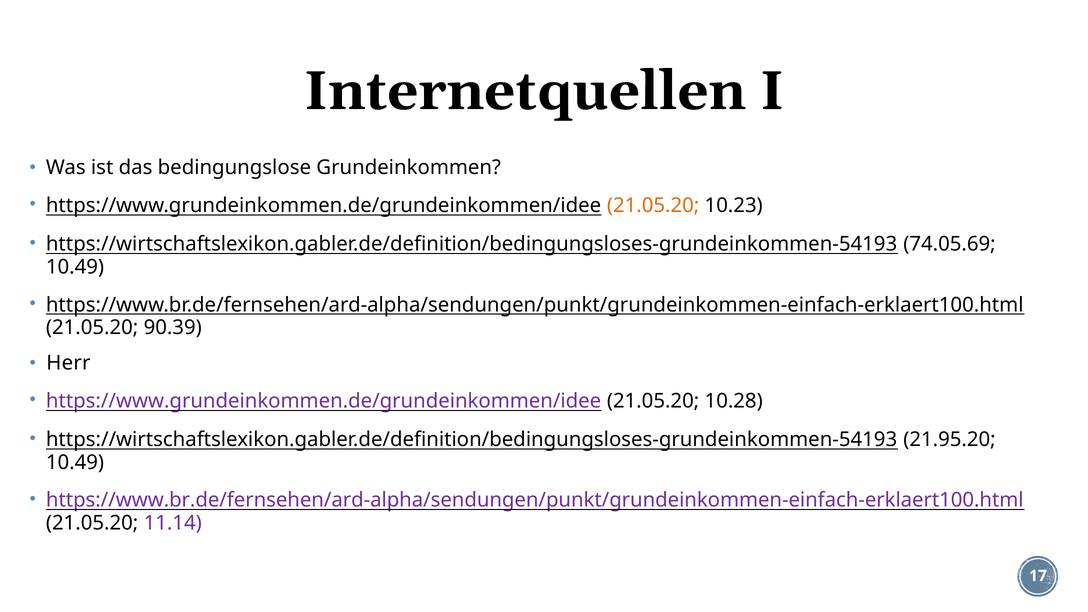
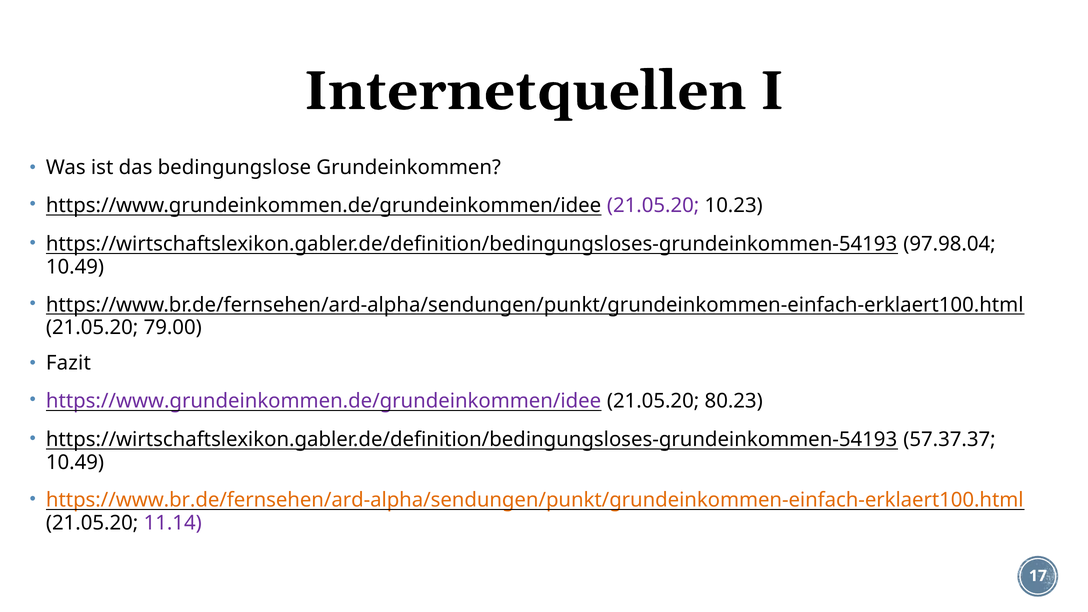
21.05.20 colour: orange -> purple (653, 206)
74.05.69: 74.05.69 -> 97.98.04 (949, 244)
90.39: 90.39 -> 79.00 (173, 327)
Herr: Herr -> Fazit (68, 363)
10.28: 10.28 -> 80.23 (734, 401)
21.95.20: 21.95.20 -> 57.37.37 (949, 440)
https://www.br.de/fernsehen/ard-alpha/sendungen/punkt/grundeinkommen-einfach-erklaert100.html colour: purple -> orange (535, 500)
